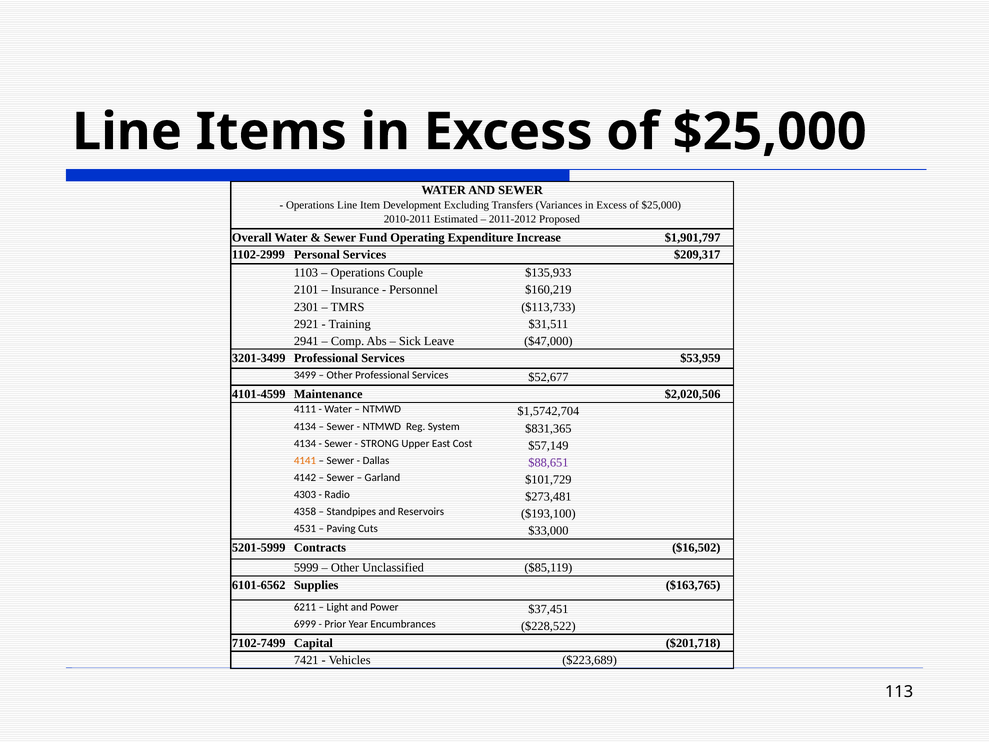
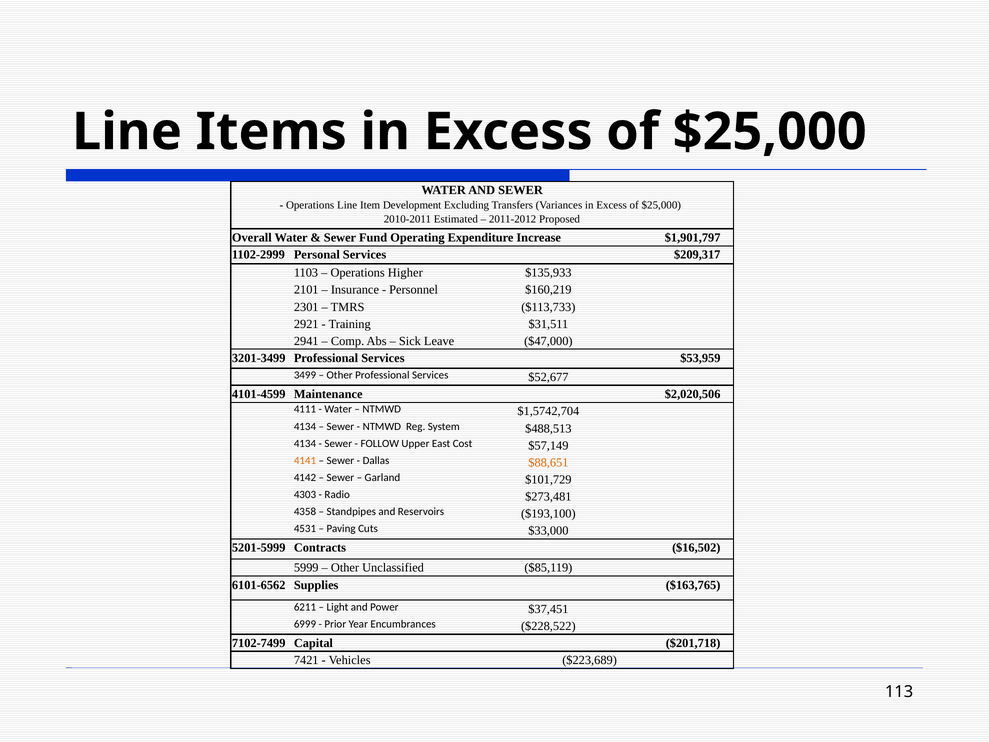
Couple: Couple -> Higher (405, 273)
$831,365: $831,365 -> $488,513 (548, 428)
STRONG: STRONG -> FOLLOW (380, 443)
$88,651 colour: purple -> orange (548, 462)
